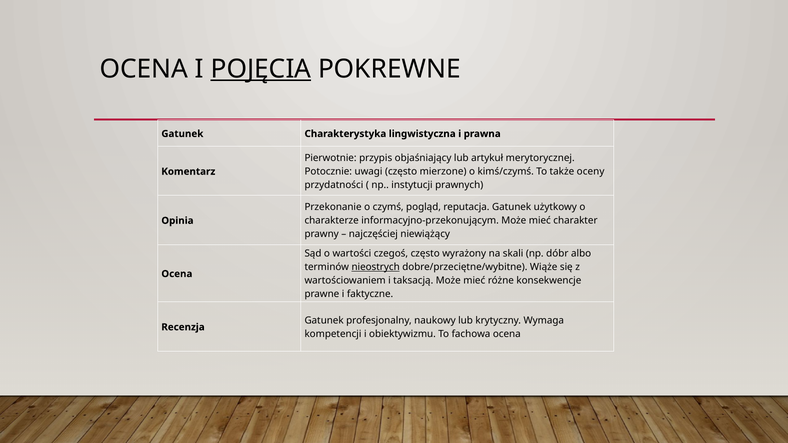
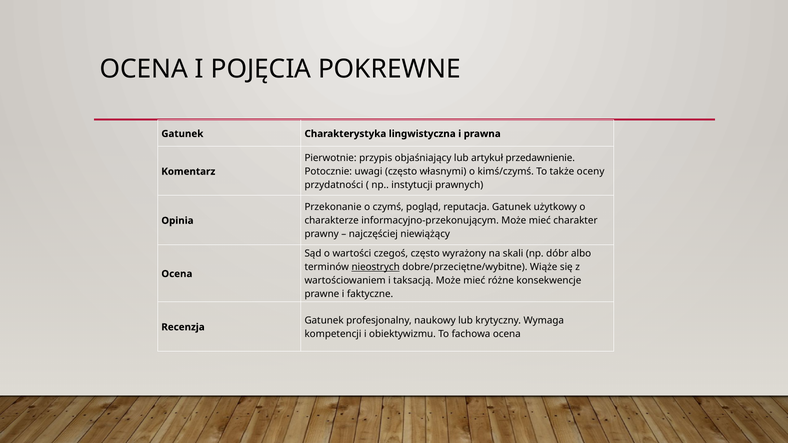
POJĘCIA underline: present -> none (261, 69)
merytorycznej: merytorycznej -> przedawnienie (540, 158)
mierzone: mierzone -> własnymi (443, 172)
